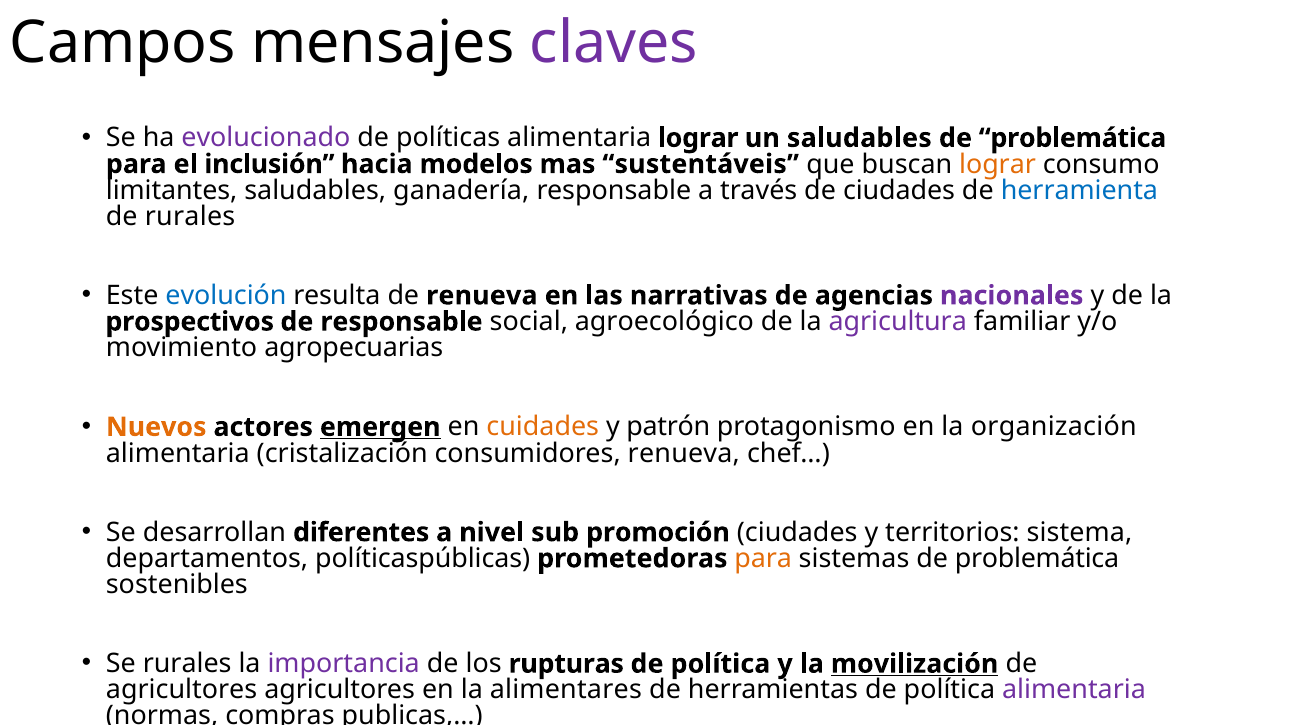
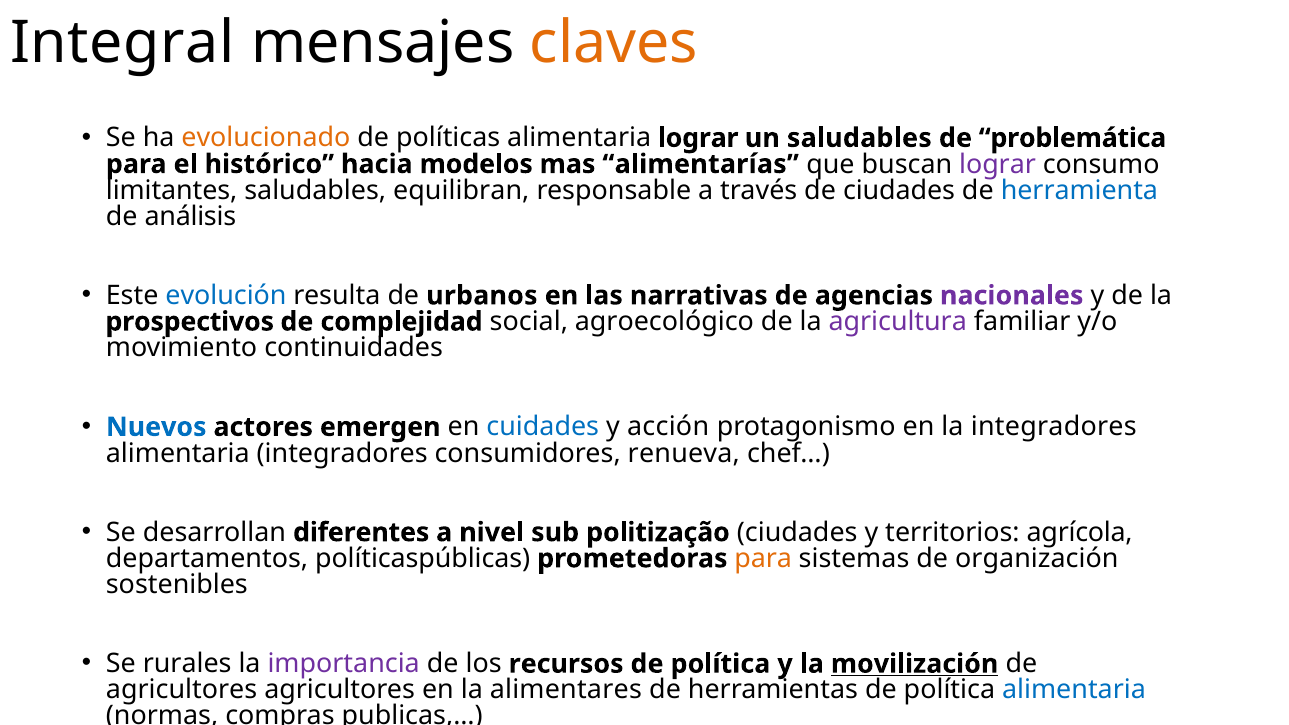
Campos: Campos -> Integral (122, 43)
claves colour: purple -> orange (614, 43)
evolucionado colour: purple -> orange (266, 138)
inclusión: inclusión -> histórico (269, 164)
sustentáveis: sustentáveis -> alimentarías (701, 164)
lograr colour: orange -> purple (998, 164)
ganadería: ganadería -> equilibran (461, 190)
de rurales: rurales -> análisis (190, 216)
de renueva: renueva -> urbanos (482, 296)
de responsable: responsable -> complejidad (402, 322)
agropecuarias: agropecuarias -> continuidades (354, 348)
Nuevos colour: orange -> blue (156, 427)
emergen underline: present -> none (380, 427)
cuidades colour: orange -> blue (543, 427)
patrón: patrón -> acción (668, 427)
la organización: organización -> integradores (1054, 427)
alimentaria cristalización: cristalización -> integradores (342, 453)
promoción: promoción -> politização (658, 532)
sistema: sistema -> agrícola (1080, 532)
sistemas de problemática: problemática -> organización (1037, 559)
rupturas: rupturas -> recursos (566, 664)
alimentaria colour: purple -> blue (1074, 690)
